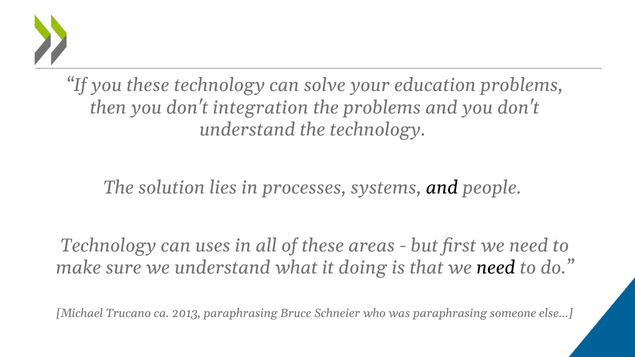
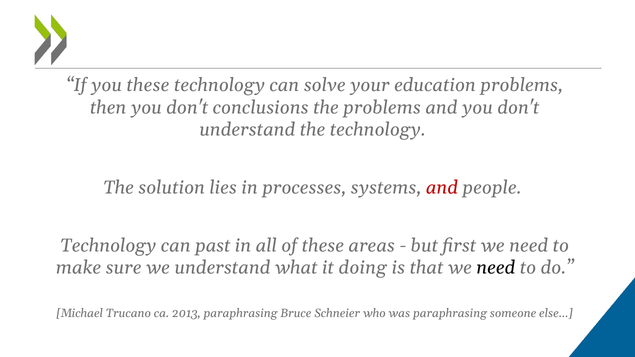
integration: integration -> conclusions (261, 108)
and colour: black -> red (442, 188)
uses: uses -> past (213, 246)
